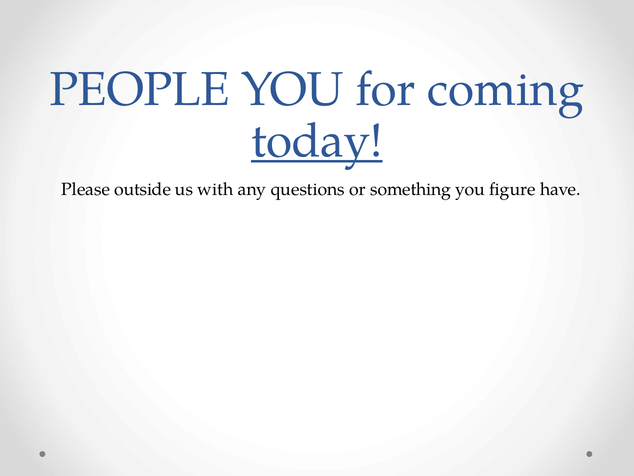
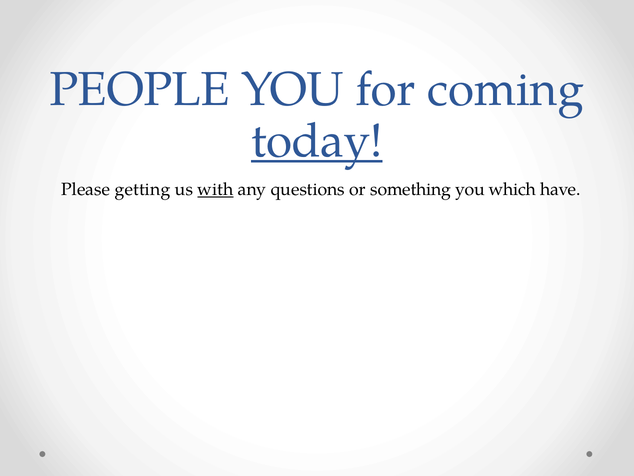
outside: outside -> getting (143, 189)
with underline: none -> present (215, 189)
figure: figure -> which (512, 189)
